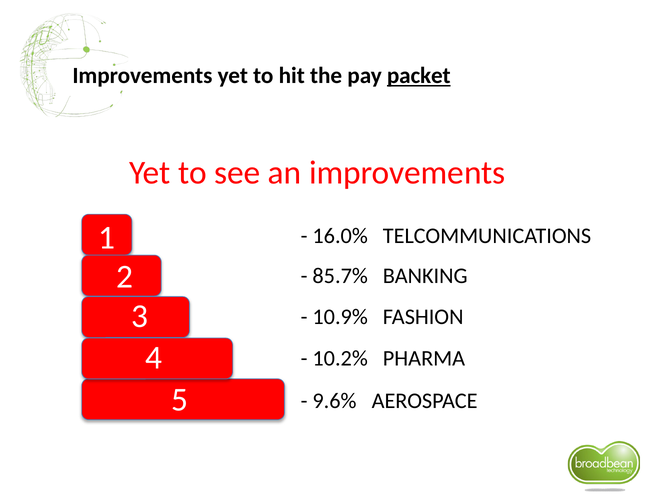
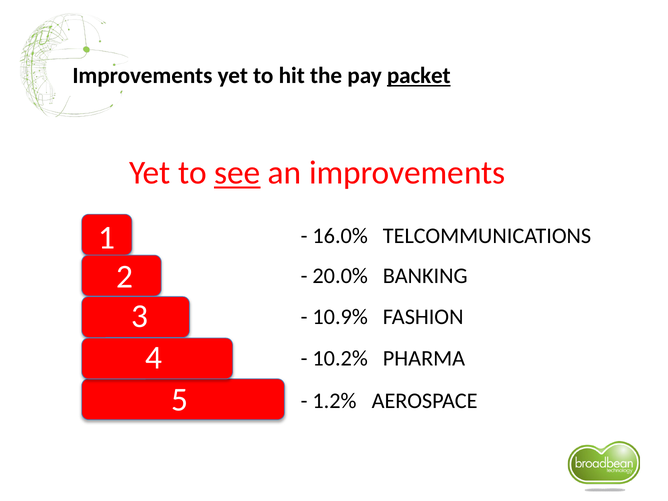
see underline: none -> present (237, 173)
85.7%: 85.7% -> 20.0% (340, 276)
9.6%: 9.6% -> 1.2% (334, 401)
